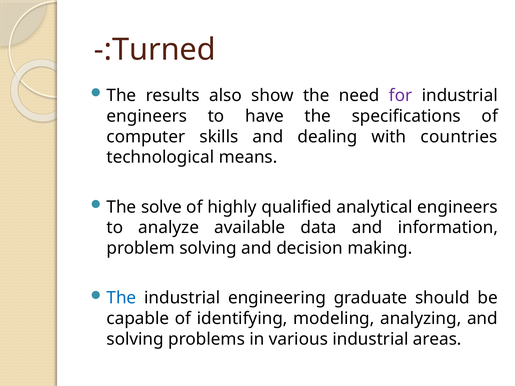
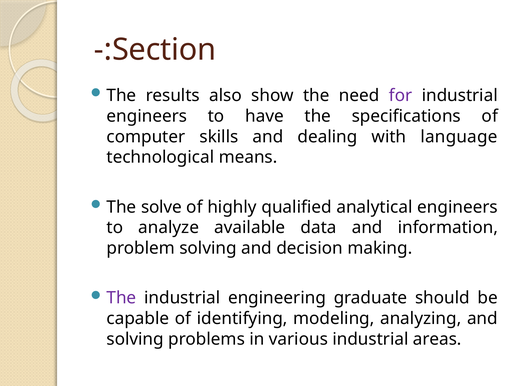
Turned: Turned -> Section (164, 50)
countries: countries -> language (459, 137)
The colour: blue -> purple (121, 298)
